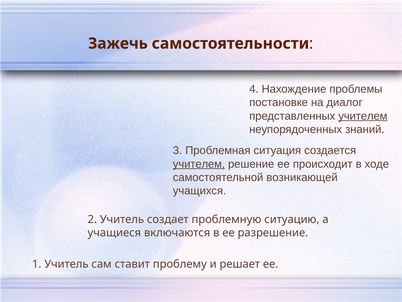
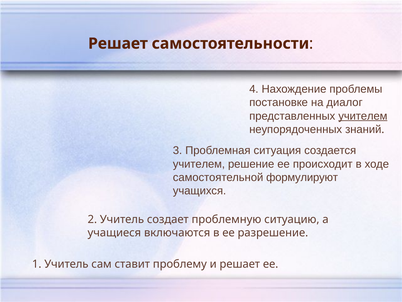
Зажечь: Зажечь -> Решает (118, 43)
учителем underline: present -> none (199, 164)
возникающей: возникающей -> формулируют (302, 177)
